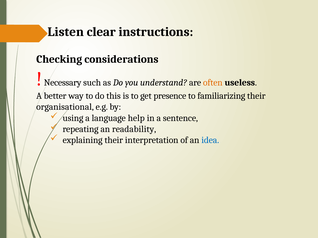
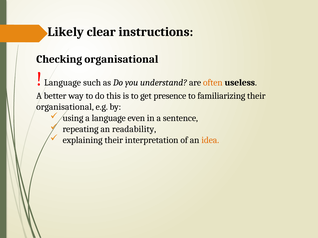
Listen: Listen -> Likely (66, 32)
Checking considerations: considerations -> organisational (121, 59)
Necessary: Necessary -> Language (63, 83)
help: help -> even (136, 118)
idea colour: blue -> orange (210, 140)
